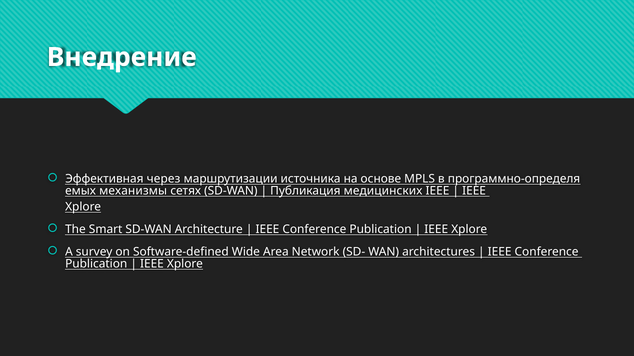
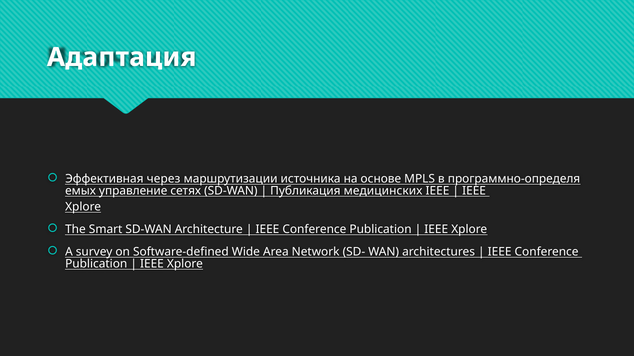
Внедрение: Внедрение -> Адаптация (122, 57)
механизмы: механизмы -> управление (133, 191)
